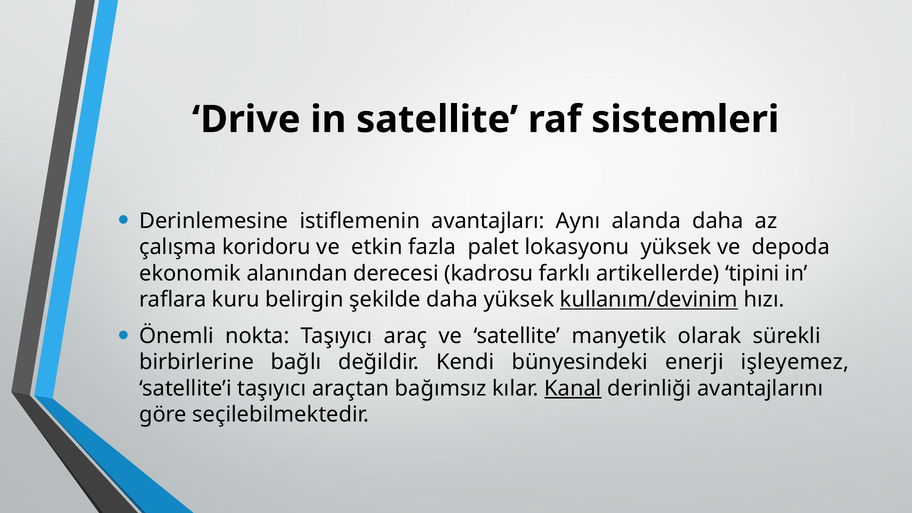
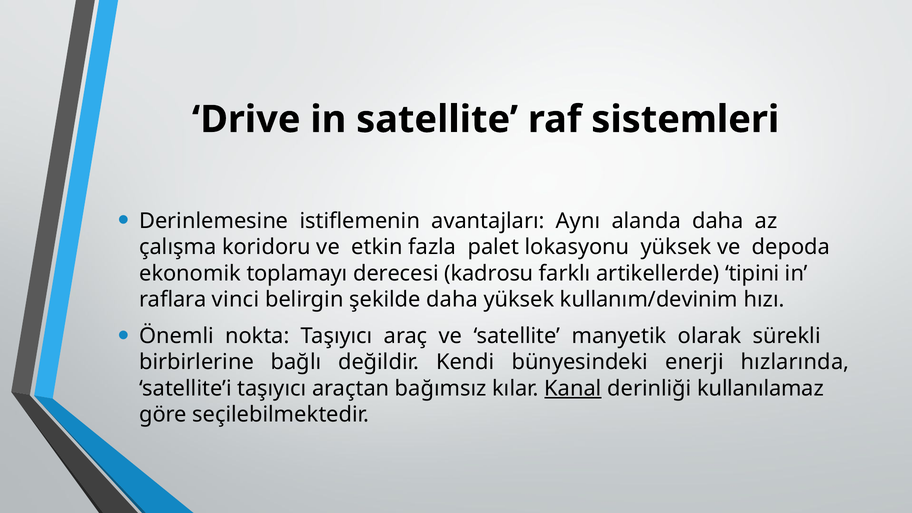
alanından: alanından -> toplamayı (297, 273)
kuru: kuru -> vinci (236, 300)
kullanım/devinim underline: present -> none (649, 300)
işleyemez: işleyemez -> hızlarında (795, 362)
avantajlarını: avantajlarını -> kullanılamaz (760, 388)
